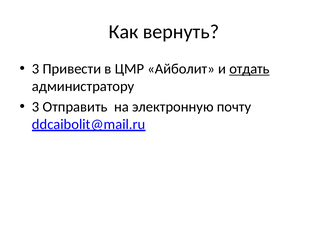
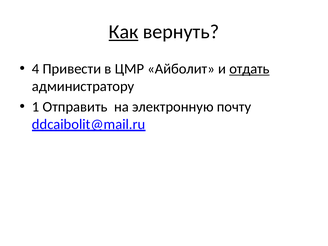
Как underline: none -> present (124, 32)
3: 3 -> 4 (36, 69)
3: 3 -> 1 (36, 107)
